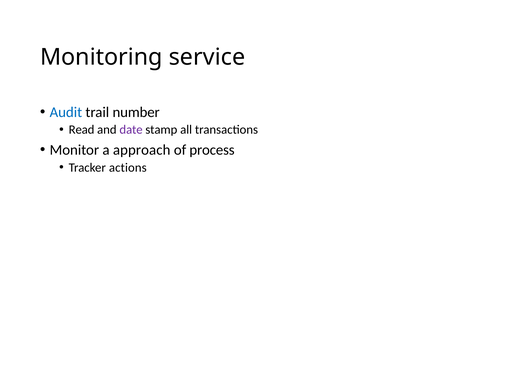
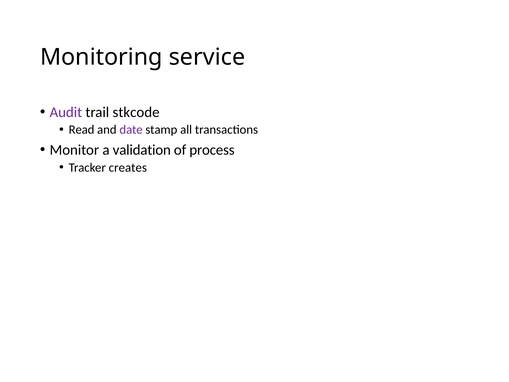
Audit colour: blue -> purple (66, 112)
number: number -> stkcode (136, 112)
approach: approach -> validation (142, 150)
actions: actions -> creates (128, 167)
